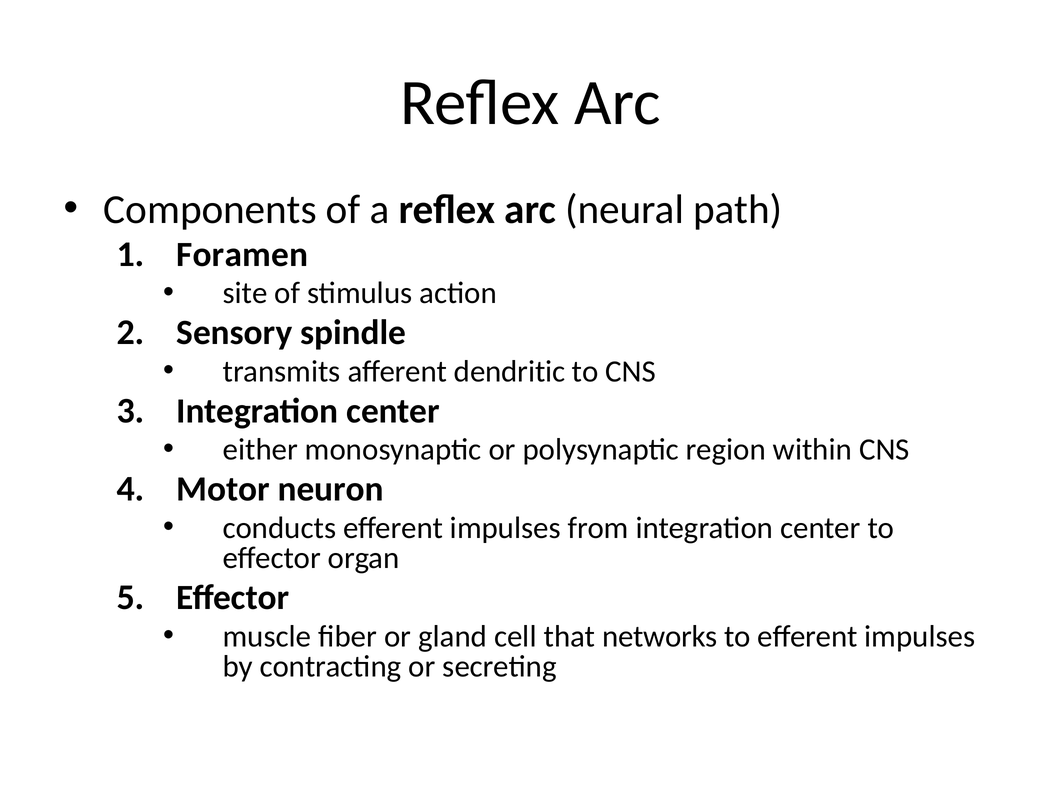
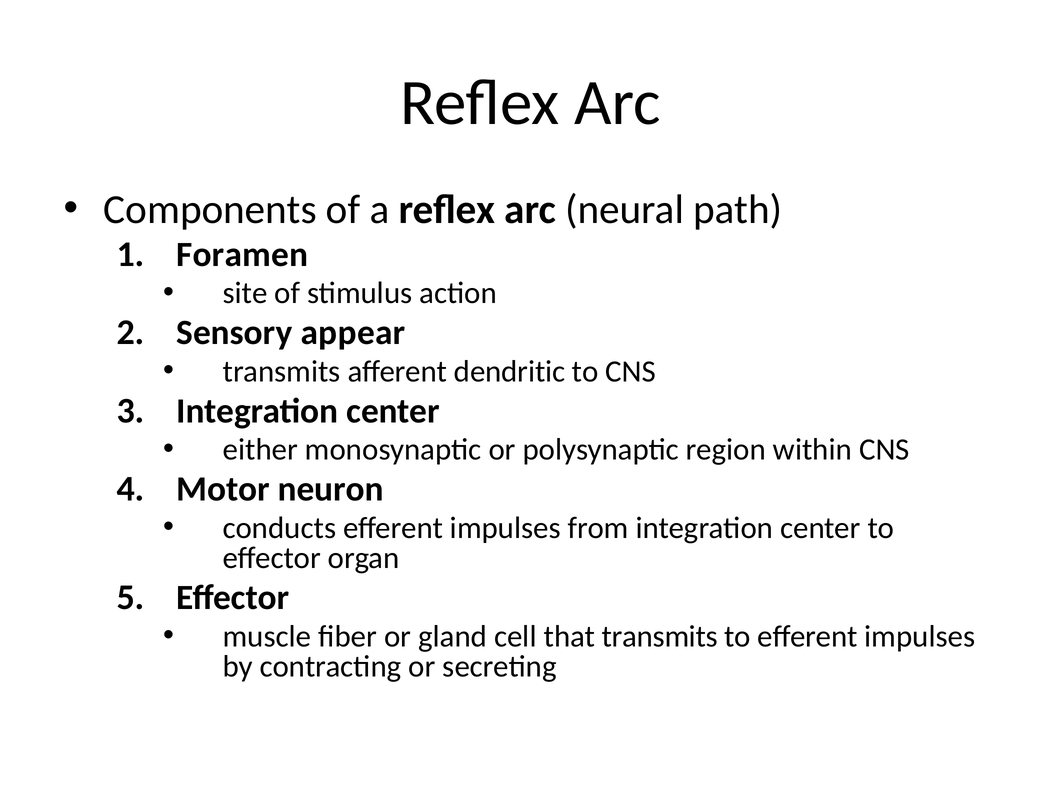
spindle: spindle -> appear (353, 333)
that networks: networks -> transmits (660, 636)
